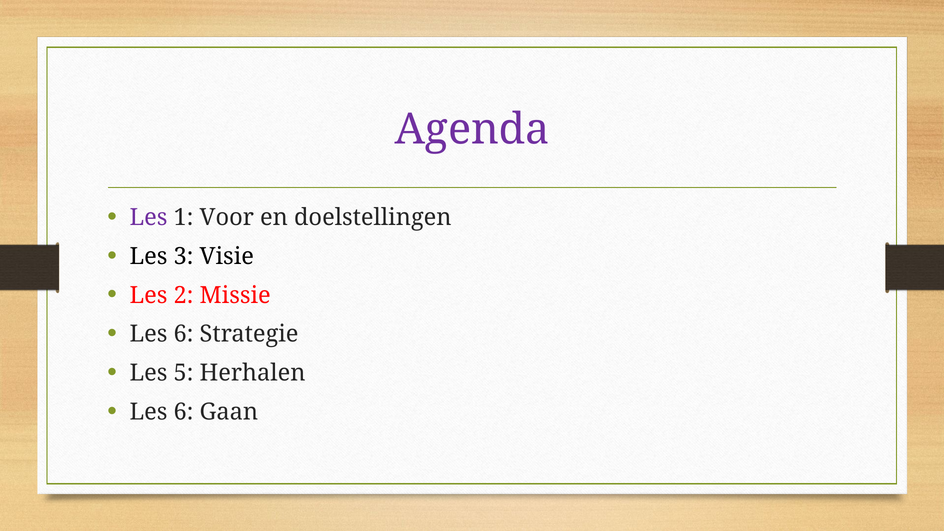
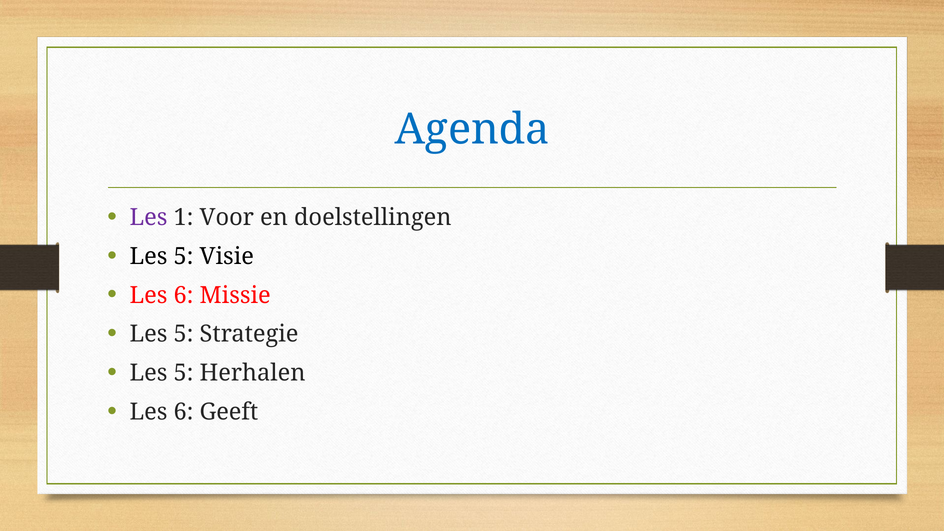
Agenda colour: purple -> blue (472, 130)
3: 3 -> 5 (184, 256)
2: 2 -> 6 (184, 295)
6: 6 -> 5 (184, 334)
Gaan: Gaan -> Geeft (229, 412)
